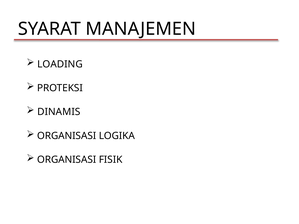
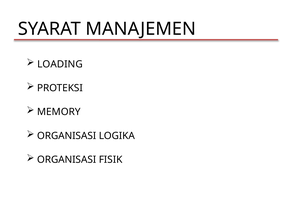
DINAMIS: DINAMIS -> MEMORY (59, 112)
